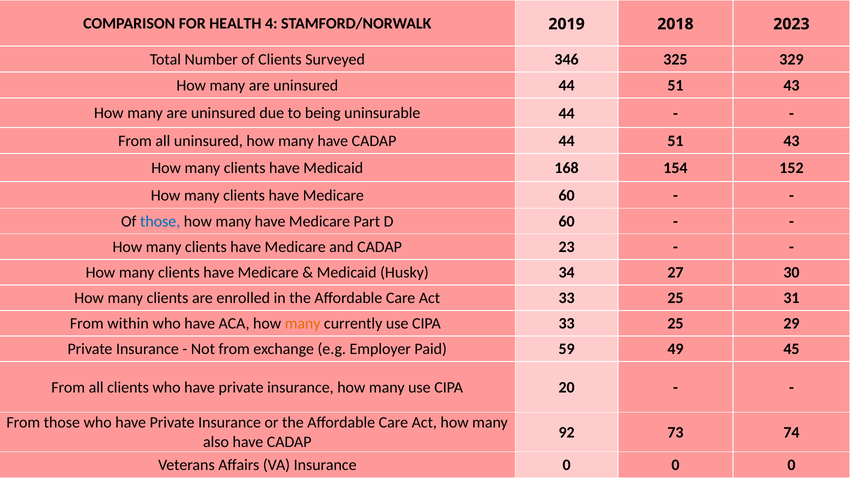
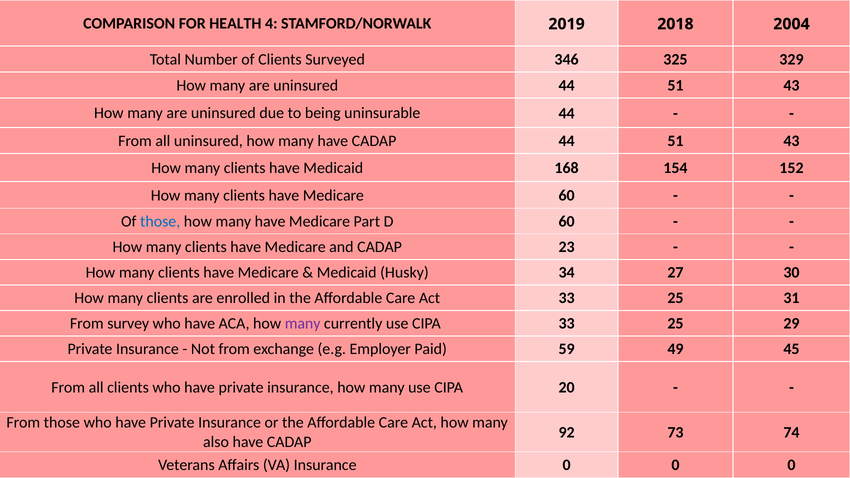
2023: 2023 -> 2004 (791, 24)
within: within -> survey (128, 324)
many colour: orange -> purple (303, 324)
